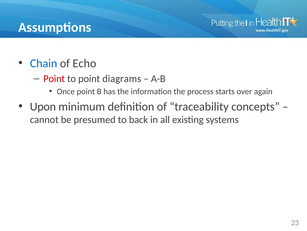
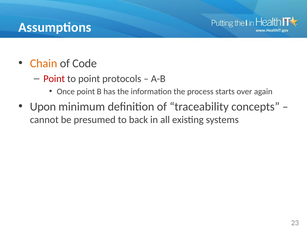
Chain colour: blue -> orange (44, 63)
Echo: Echo -> Code (85, 63)
diagrams: diagrams -> protocols (122, 78)
